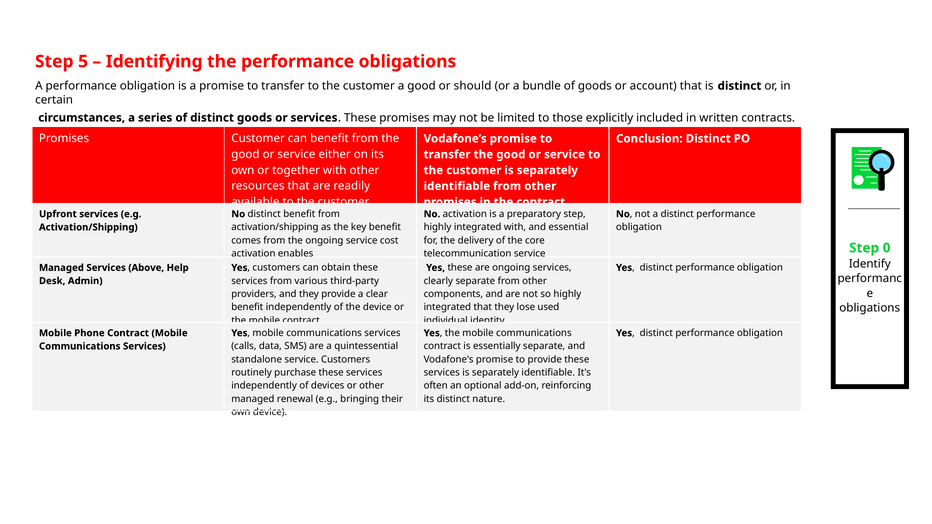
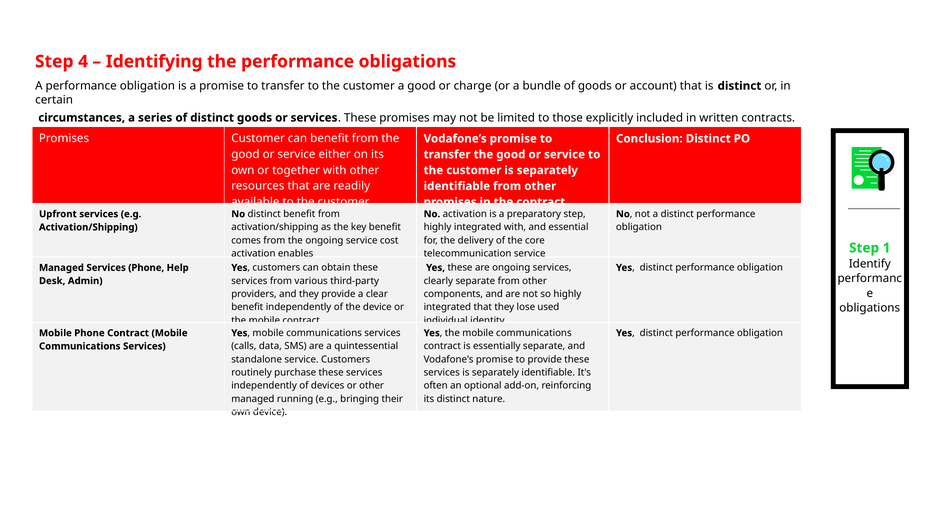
5: 5 -> 4 (83, 62)
should: should -> charge (473, 86)
0: 0 -> 1 (887, 248)
Services Above: Above -> Phone (146, 268)
renewal: renewal -> running (295, 399)
